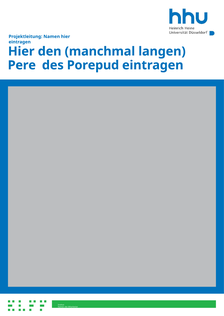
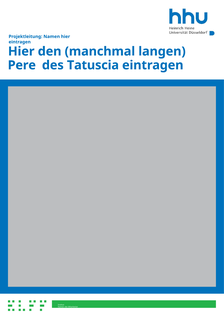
Porepud: Porepud -> Tatuscia (93, 65)
